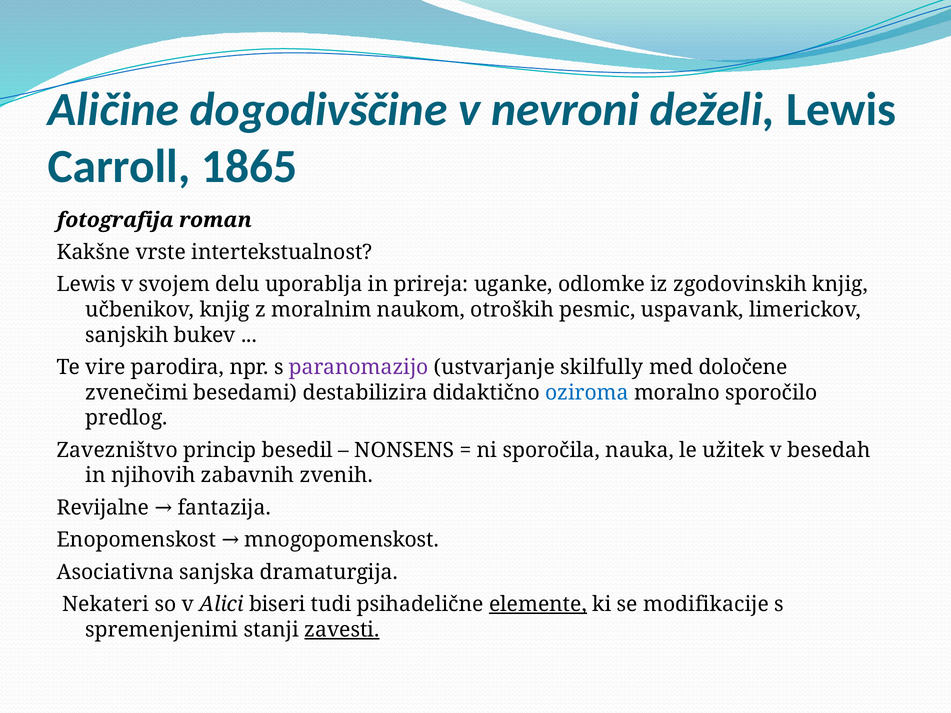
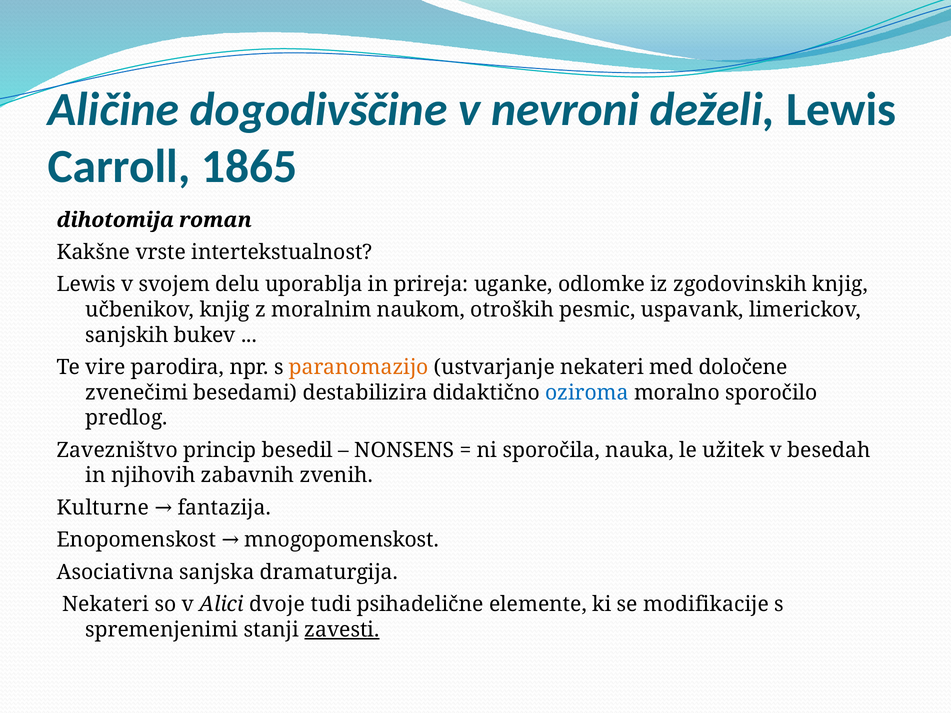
fotografija: fotografija -> dihotomija (115, 220)
paranomazijo colour: purple -> orange (359, 367)
ustvarjanje skilfully: skilfully -> nekateri (602, 367)
Revijalne: Revijalne -> Kulturne (103, 508)
biseri: biseri -> dvoje (277, 604)
elemente underline: present -> none (538, 604)
